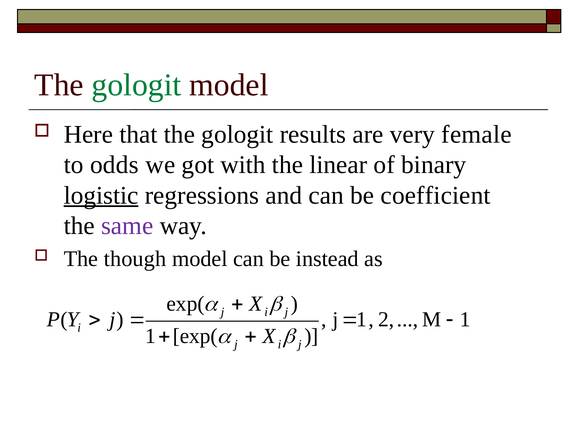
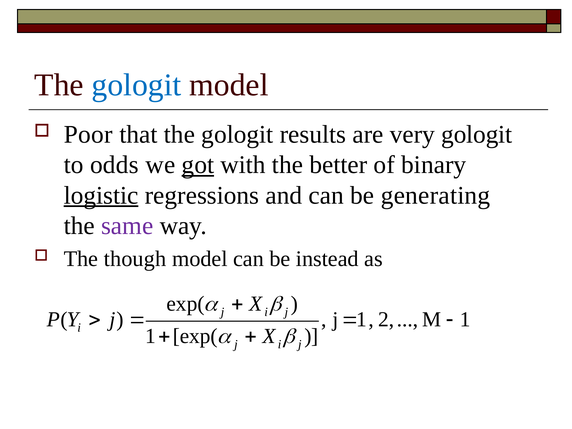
gologit colour: green -> blue (136, 85)
Here: Here -> Poor (88, 134)
very female: female -> gologit (477, 134)
got underline: none -> present (198, 165)
linear: linear -> better (338, 165)
coefficient: coefficient -> generating (436, 195)
